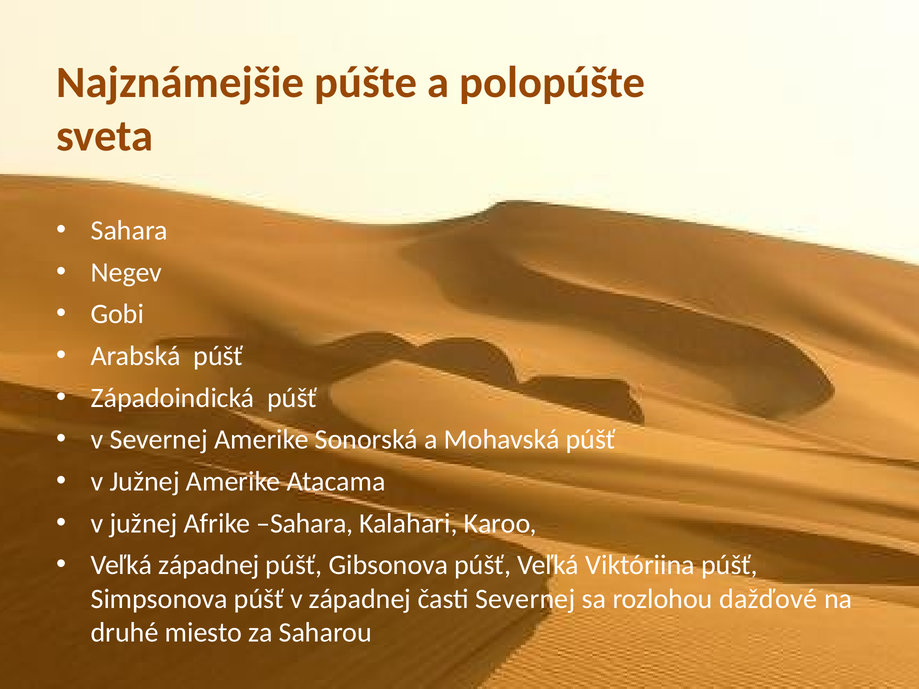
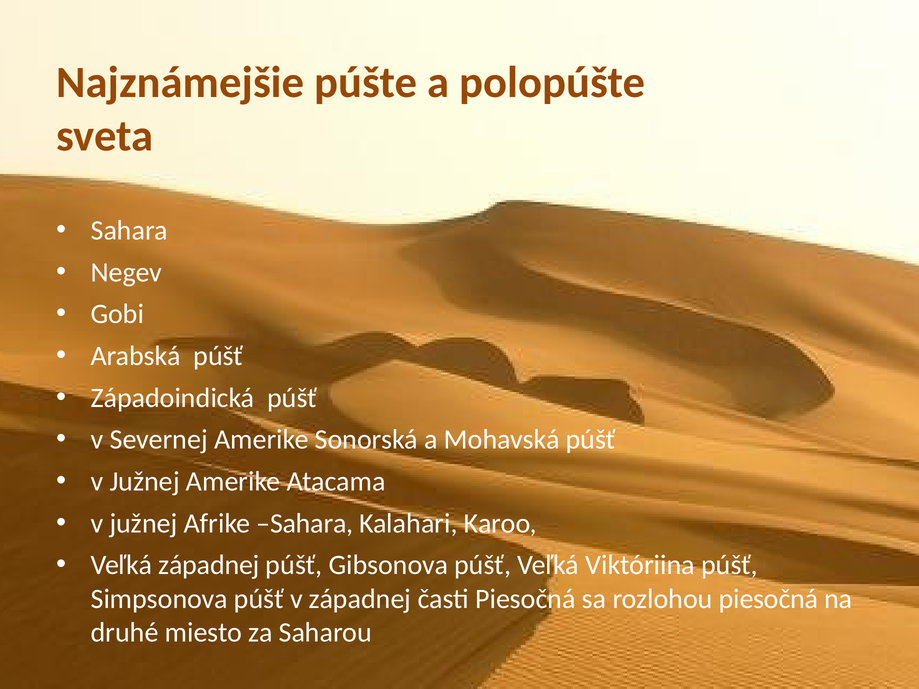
časti Severnej: Severnej -> Piesočná (525, 599)
rozlohou dažďové: dažďové -> piesočná (768, 599)
